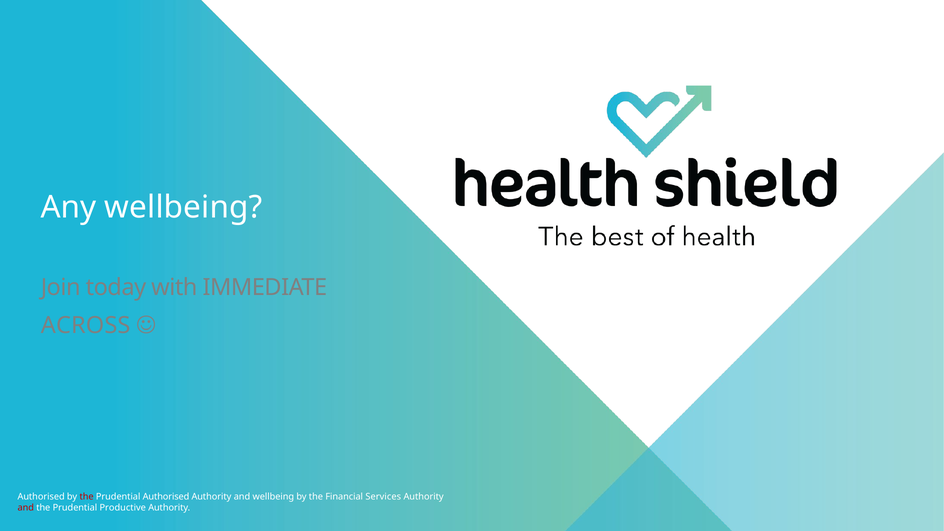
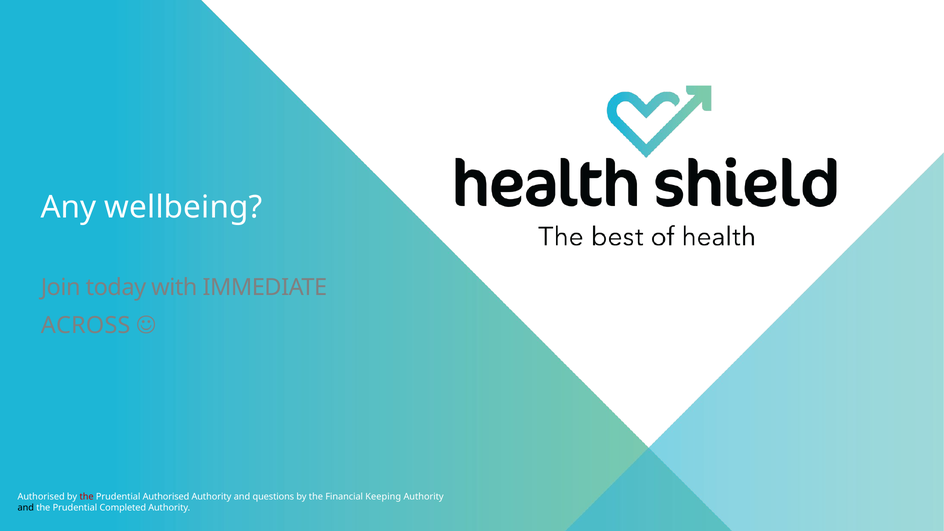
and wellbeing: wellbeing -> questions (273, 497)
Services: Services -> Keeping (383, 497)
and colour: red -> black (26, 508)
Productive: Productive -> Completed (123, 508)
